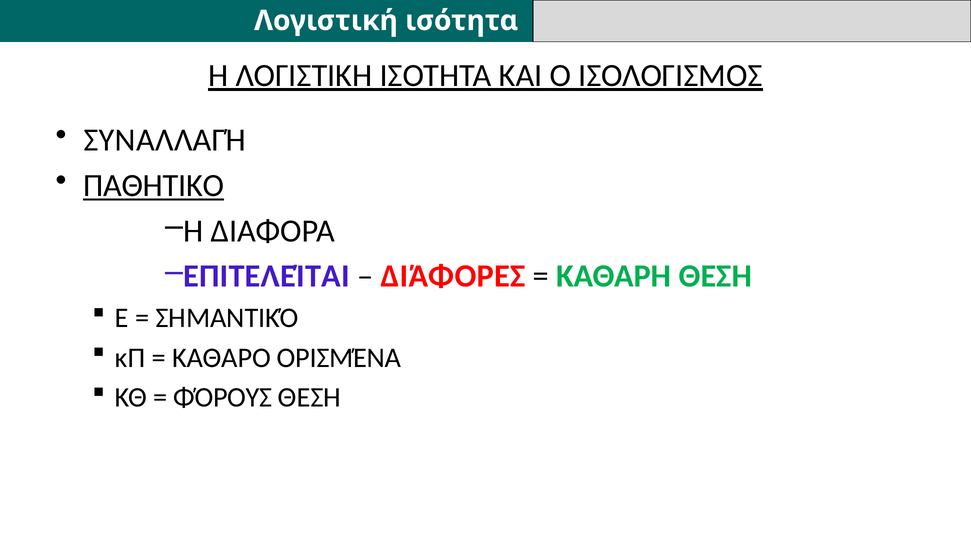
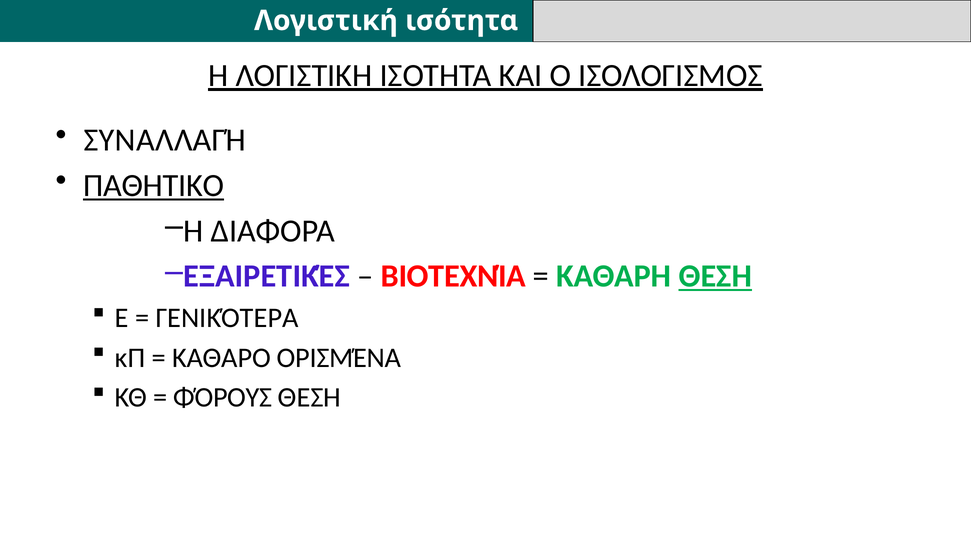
ΕΠΙΤΕΛΕΊΤΑΙ: ΕΠΙΤΕΛΕΊΤΑΙ -> ΕΞΑΙΡΕΤΙΚΈΣ (267, 276)
ΔΙΆΦΟΡΕΣ: ΔΙΆΦΟΡΕΣ -> ΒΙΟΤΕΧΝΊΑ (453, 276)
ΘΕΣΗ underline: none -> present (715, 276)
ΣΗΜΑΝΤΙΚΌ: ΣΗΜΑΝΤΙΚΌ -> ΓΕΝΙΚΌΤΕΡΑ (227, 318)
